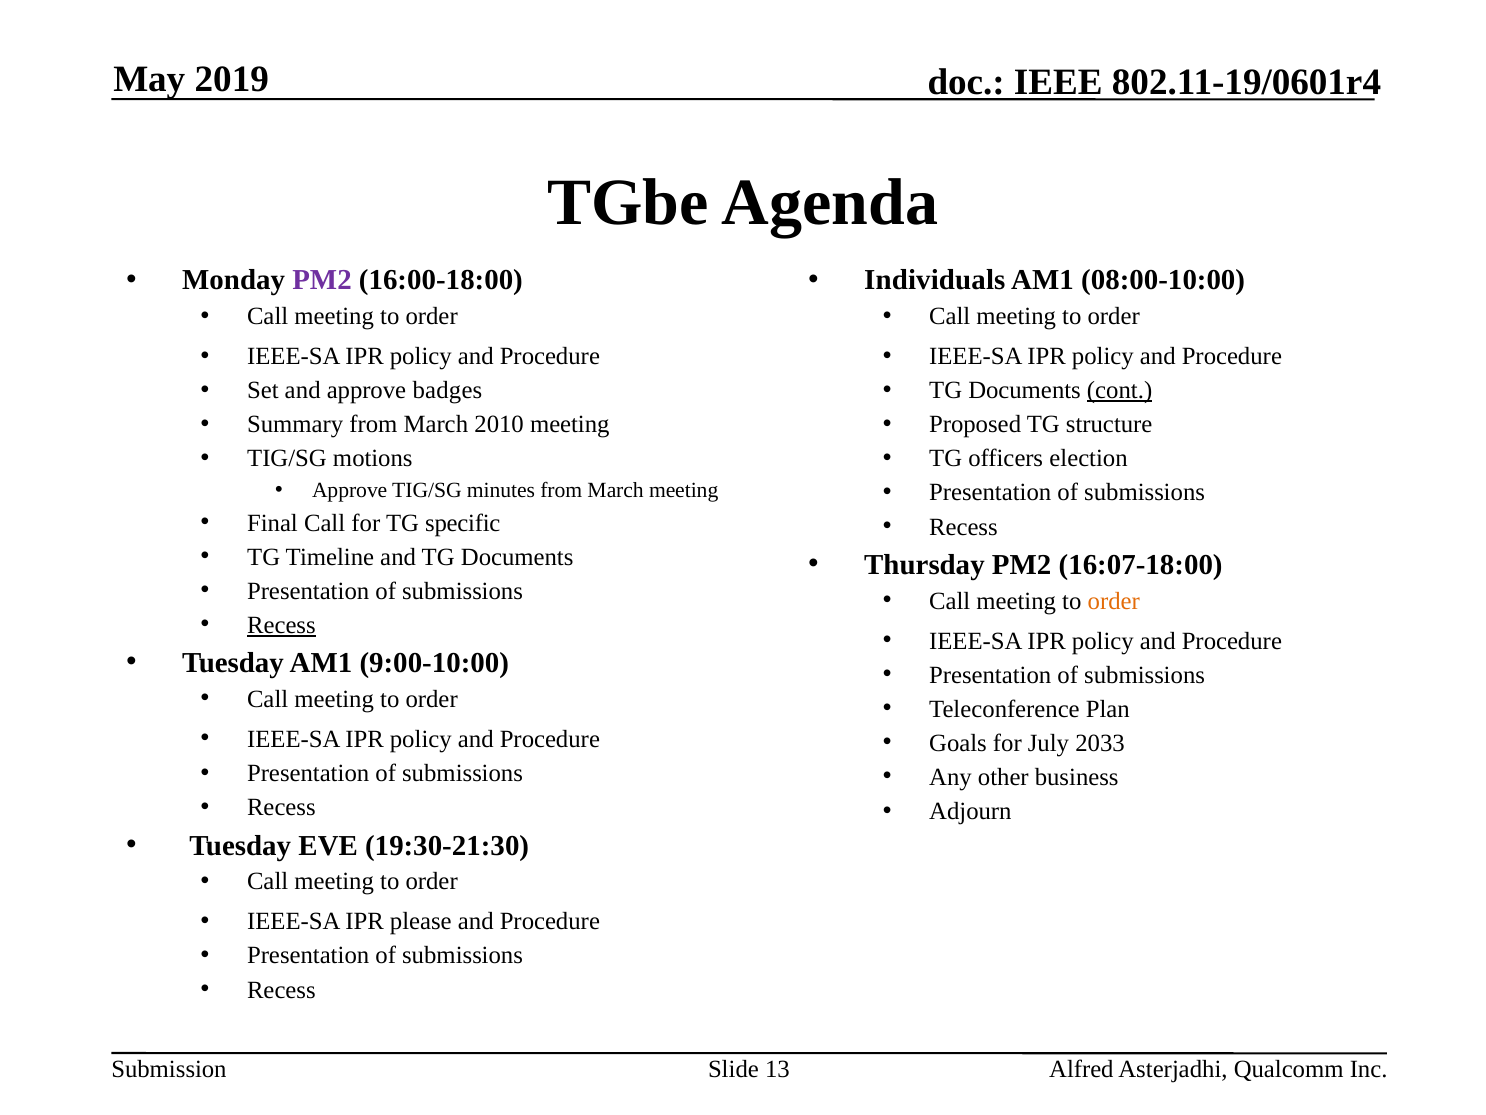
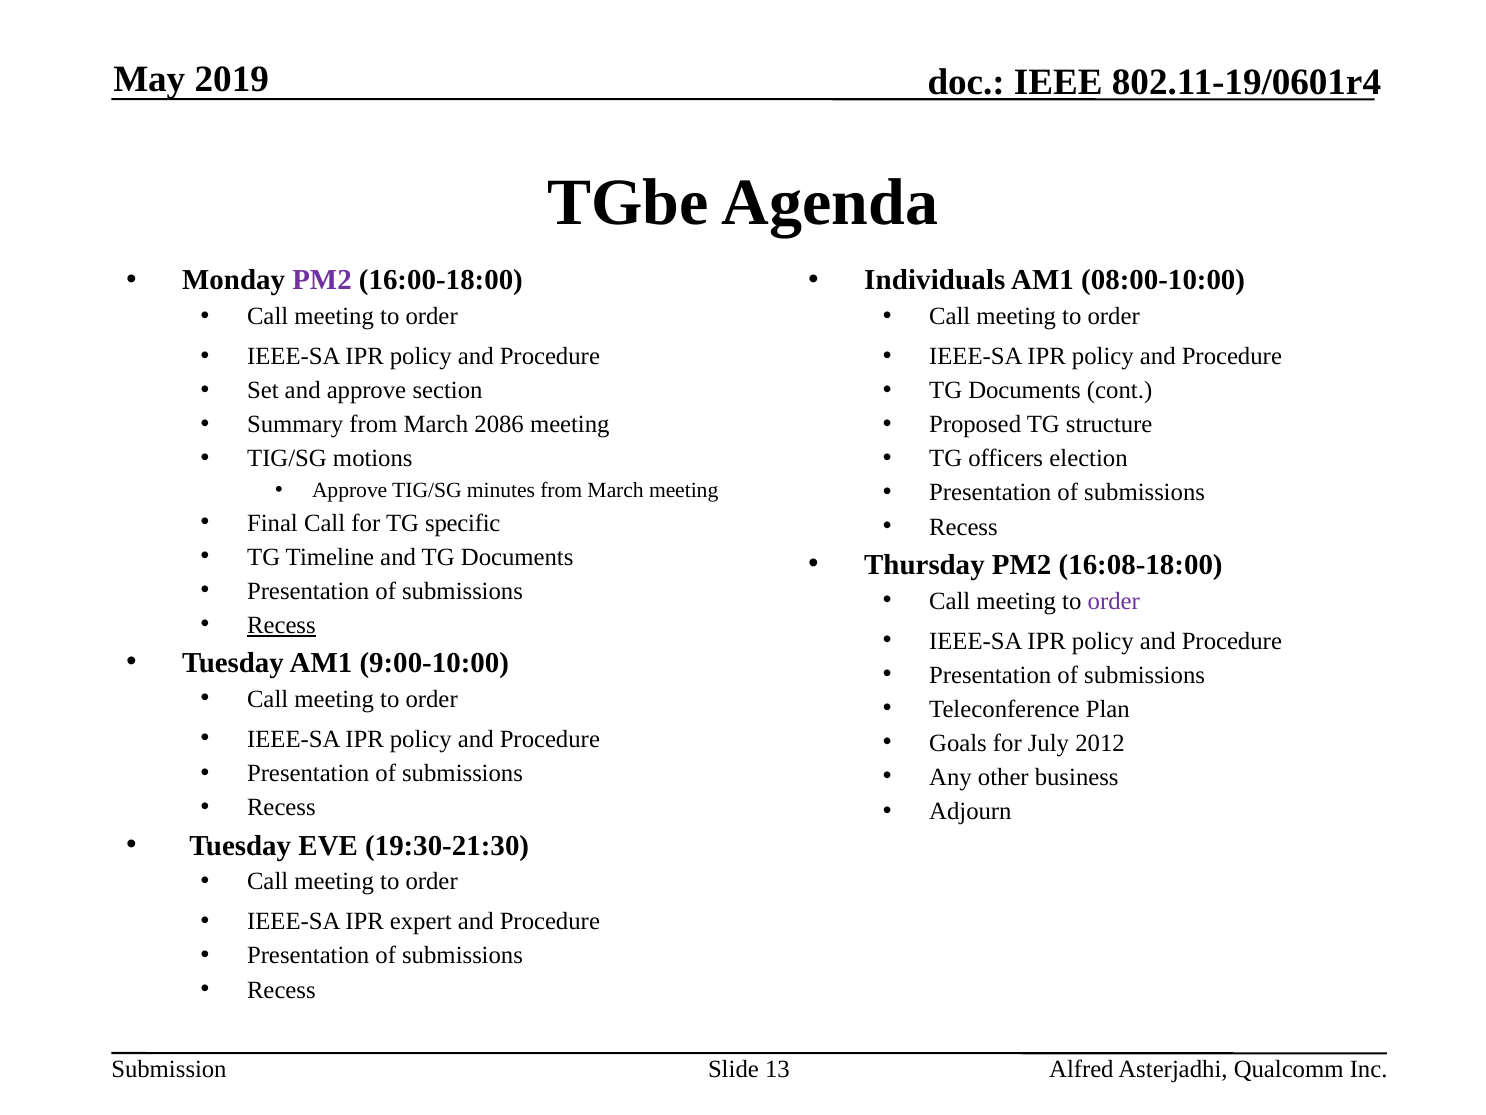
badges: badges -> section (448, 390)
cont underline: present -> none (1120, 390)
2010: 2010 -> 2086 (499, 425)
16:07-18:00: 16:07-18:00 -> 16:08-18:00 (1141, 565)
order colour: orange -> purple (1114, 601)
2033: 2033 -> 2012 (1100, 743)
please: please -> expert (421, 921)
